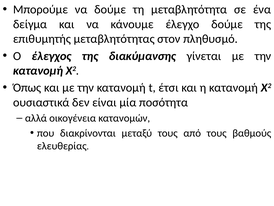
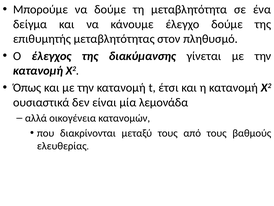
ποσότητα: ποσότητα -> λεμονάδα (164, 102)
